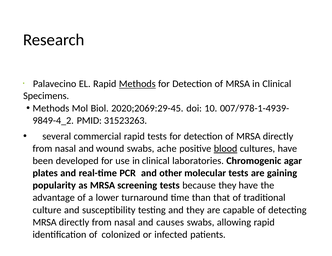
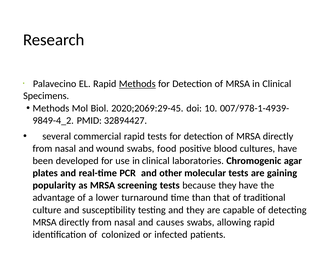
31523263: 31523263 -> 32894427 (125, 121)
ache: ache -> food (167, 149)
blood underline: present -> none (226, 149)
